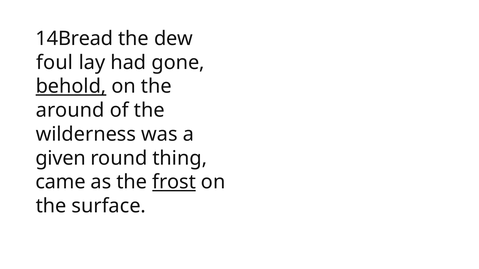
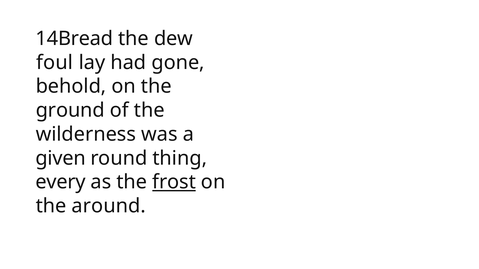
behold underline: present -> none (71, 87)
around: around -> ground (70, 110)
came: came -> every (61, 182)
surface: surface -> around (109, 206)
